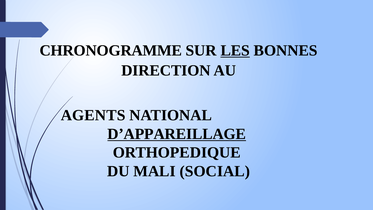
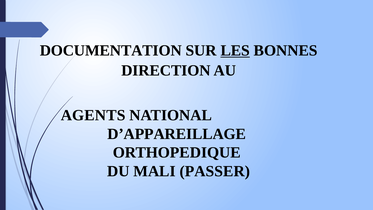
CHRONOGRAMME: CHRONOGRAMME -> DOCUMENTATION (111, 50)
D’APPAREILLAGE underline: present -> none (177, 134)
SOCIAL: SOCIAL -> PASSER (215, 171)
